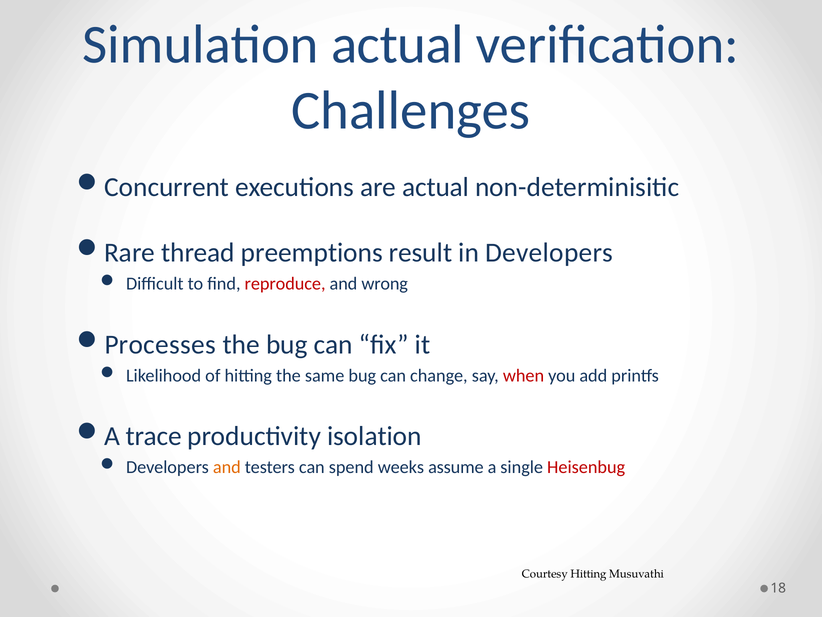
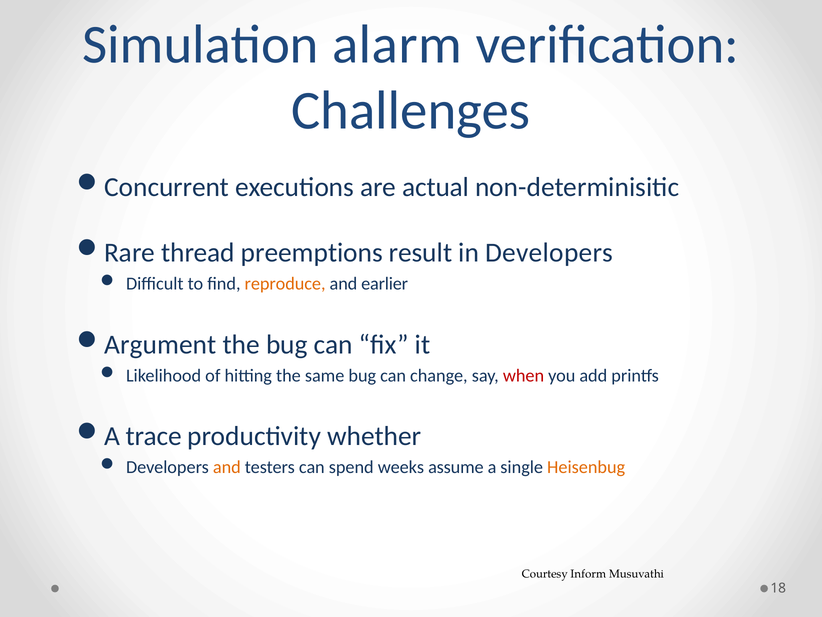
Simulation actual: actual -> alarm (397, 44)
reproduce colour: red -> orange (285, 283)
wrong: wrong -> earlier (385, 283)
Processes: Processes -> Argument (160, 344)
isolation: isolation -> whether (374, 436)
Heisenbug colour: red -> orange (586, 467)
Courtesy Hitting: Hitting -> Inform (588, 573)
